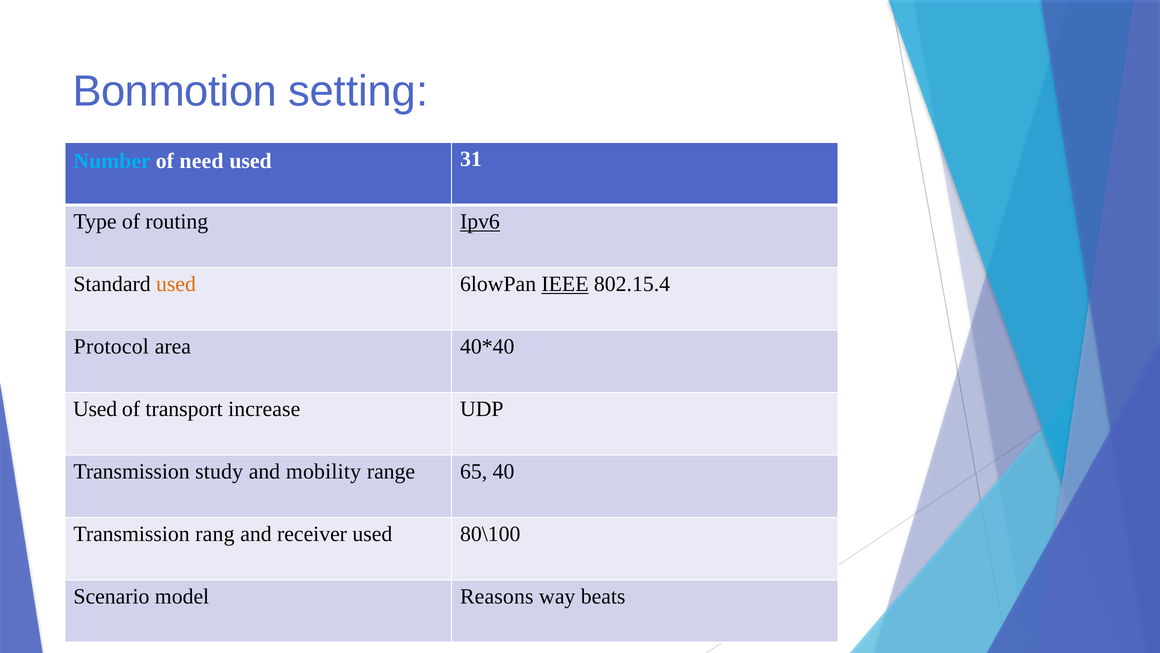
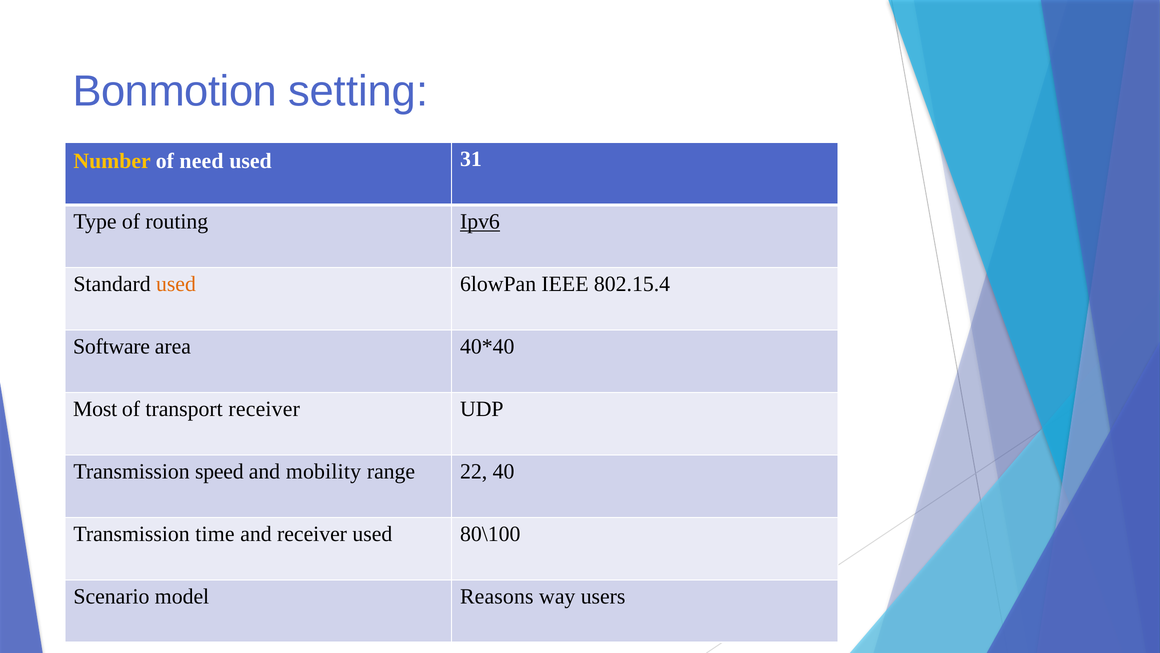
Number colour: light blue -> yellow (112, 161)
IEEE underline: present -> none (565, 284)
Protocol: Protocol -> Software (112, 346)
Used: Used -> Most (95, 409)
transport increase: increase -> receiver (264, 409)
study: study -> speed (219, 471)
65: 65 -> 22 (474, 471)
rang: rang -> time (215, 534)
beats: beats -> users (603, 596)
